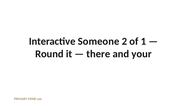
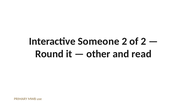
of 1: 1 -> 2 (143, 41)
there: there -> other (98, 54)
your: your -> read (142, 54)
